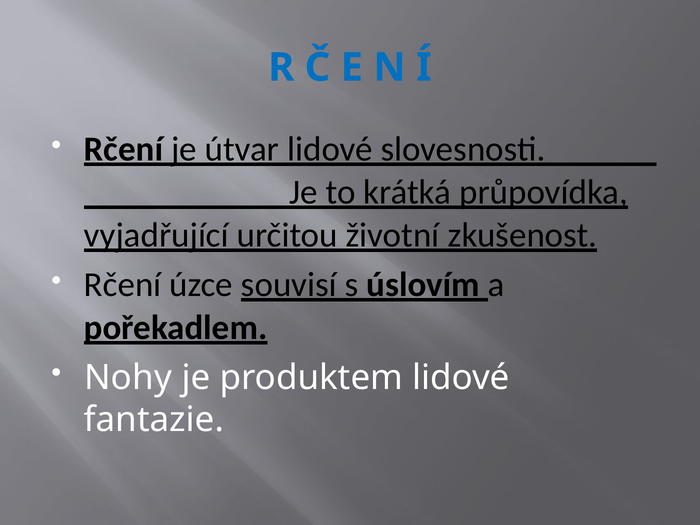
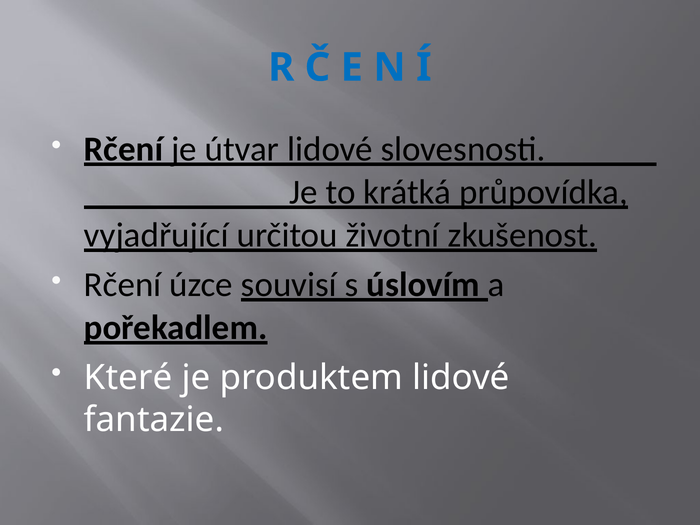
Nohy: Nohy -> Které (128, 378)
